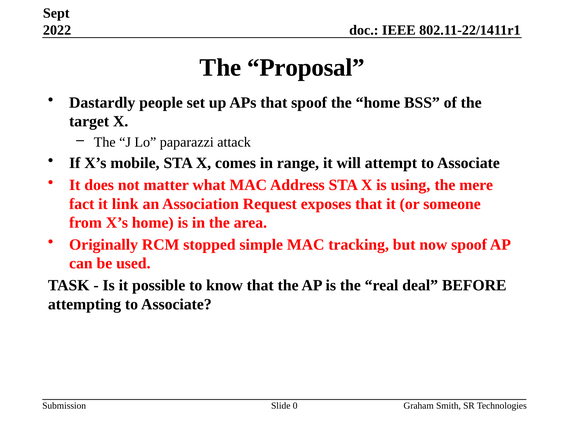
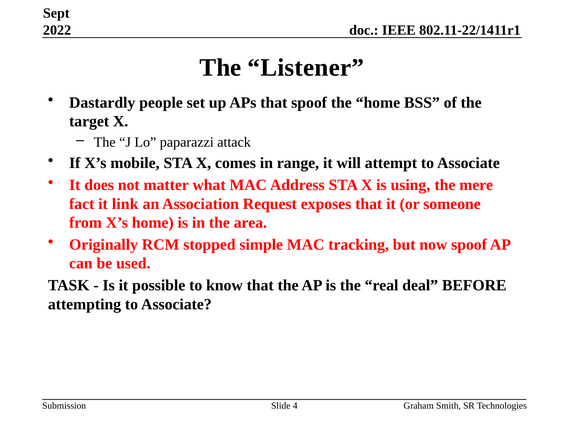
Proposal: Proposal -> Listener (306, 68)
0: 0 -> 4 (295, 406)
